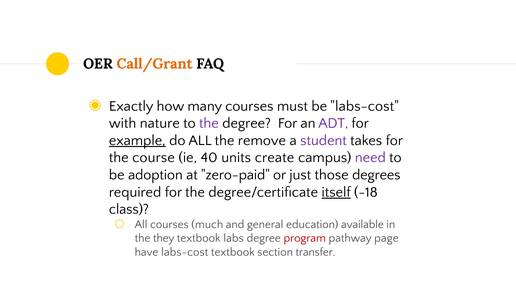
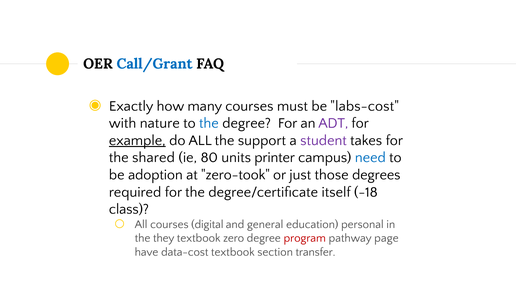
Call/Grant colour: orange -> blue (155, 64)
the colour: purple -> blue (209, 123)
remove: remove -> support (262, 141)
course: course -> shared (153, 158)
40: 40 -> 80 (209, 158)
create: create -> printer (275, 158)
need colour: purple -> blue (370, 158)
zero-paid: zero-paid -> zero-took (235, 175)
itself underline: present -> none (336, 192)
much: much -> digital (207, 225)
available: available -> personal (362, 225)
labs: labs -> zero (234, 238)
have labs-cost: labs-cost -> data-cost (185, 252)
